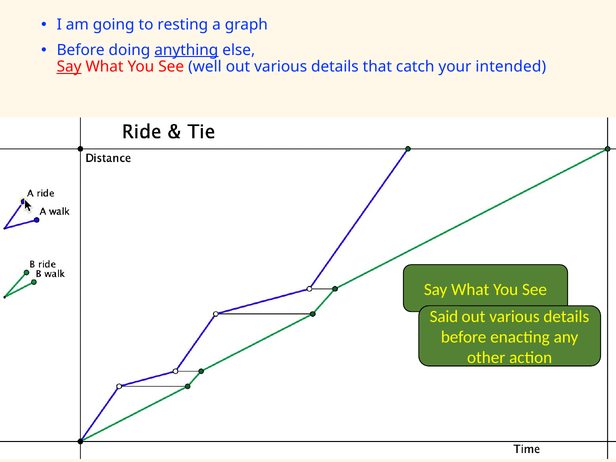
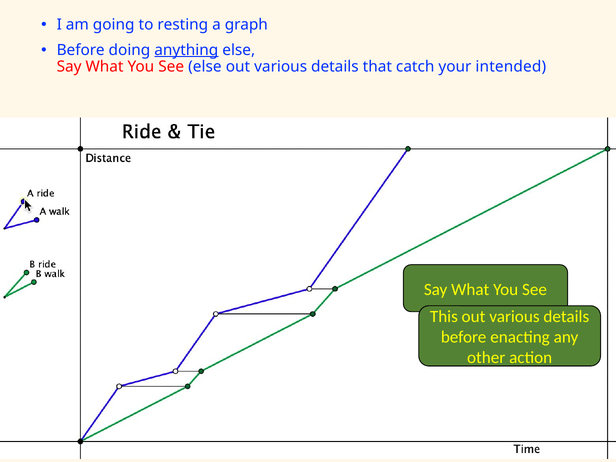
Say underline: present -> none (69, 67)
See well: well -> else (205, 67)
Said: Said -> This (444, 317)
